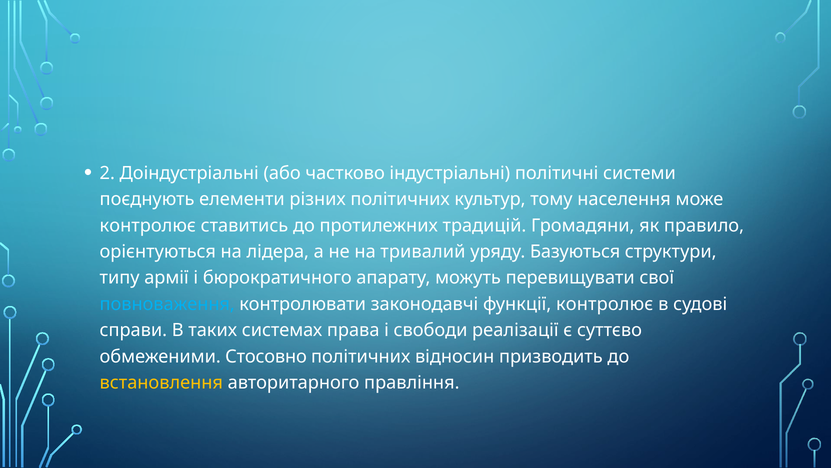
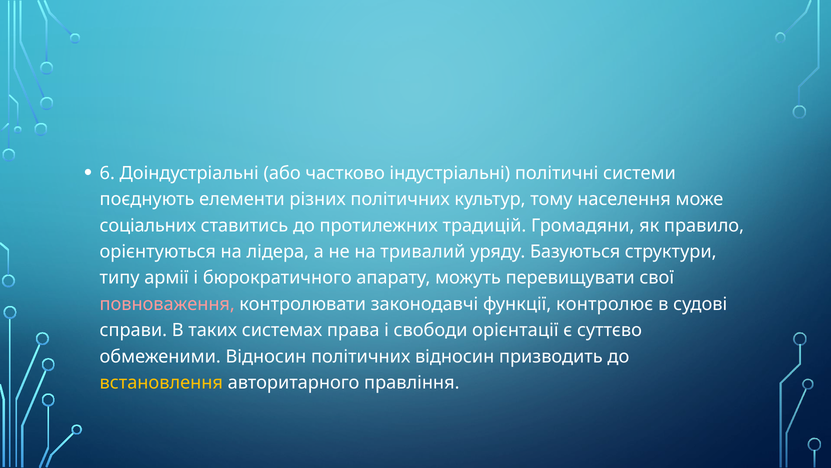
2: 2 -> 6 (107, 173)
контролює: контролює -> соціальних (148, 225)
повноваження colour: light blue -> pink (167, 304)
реалізації: реалізації -> орієнтації (515, 330)
обмеженими Стосовно: Стосовно -> Відносин (266, 356)
